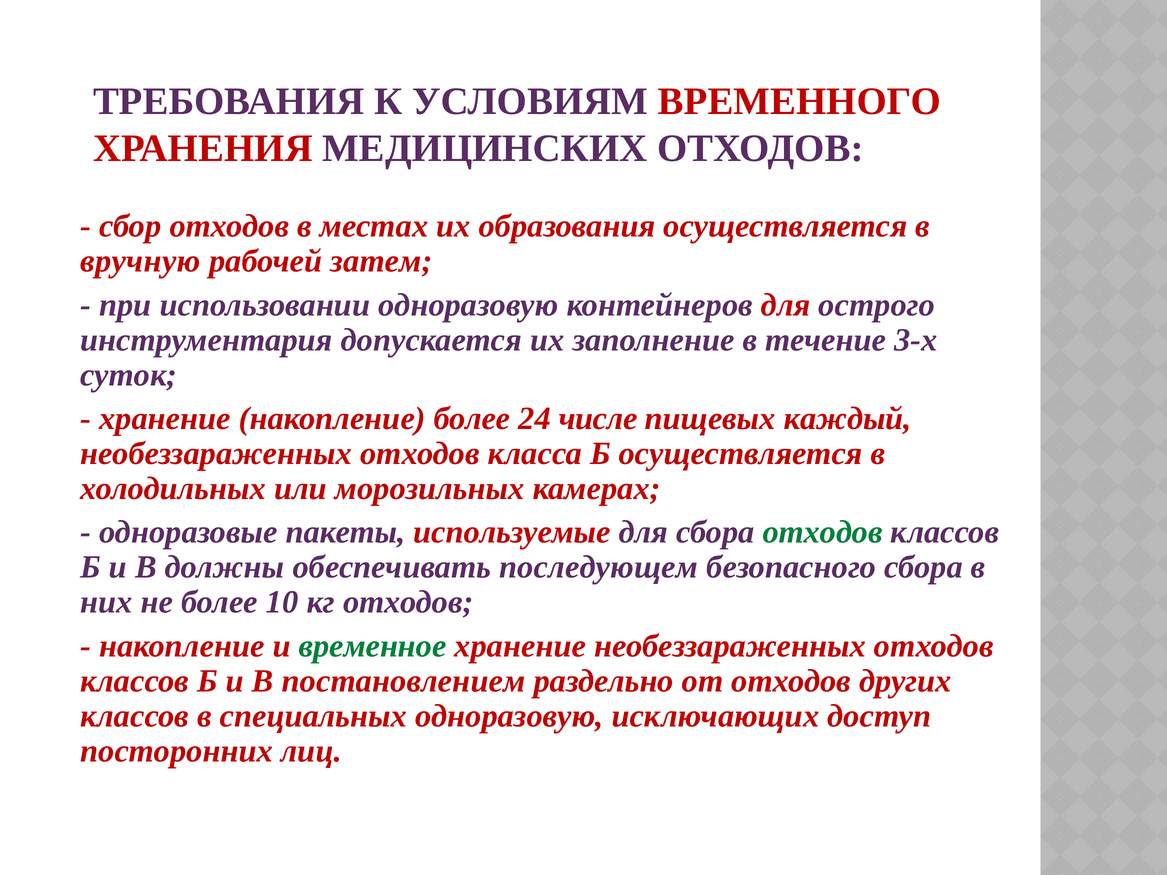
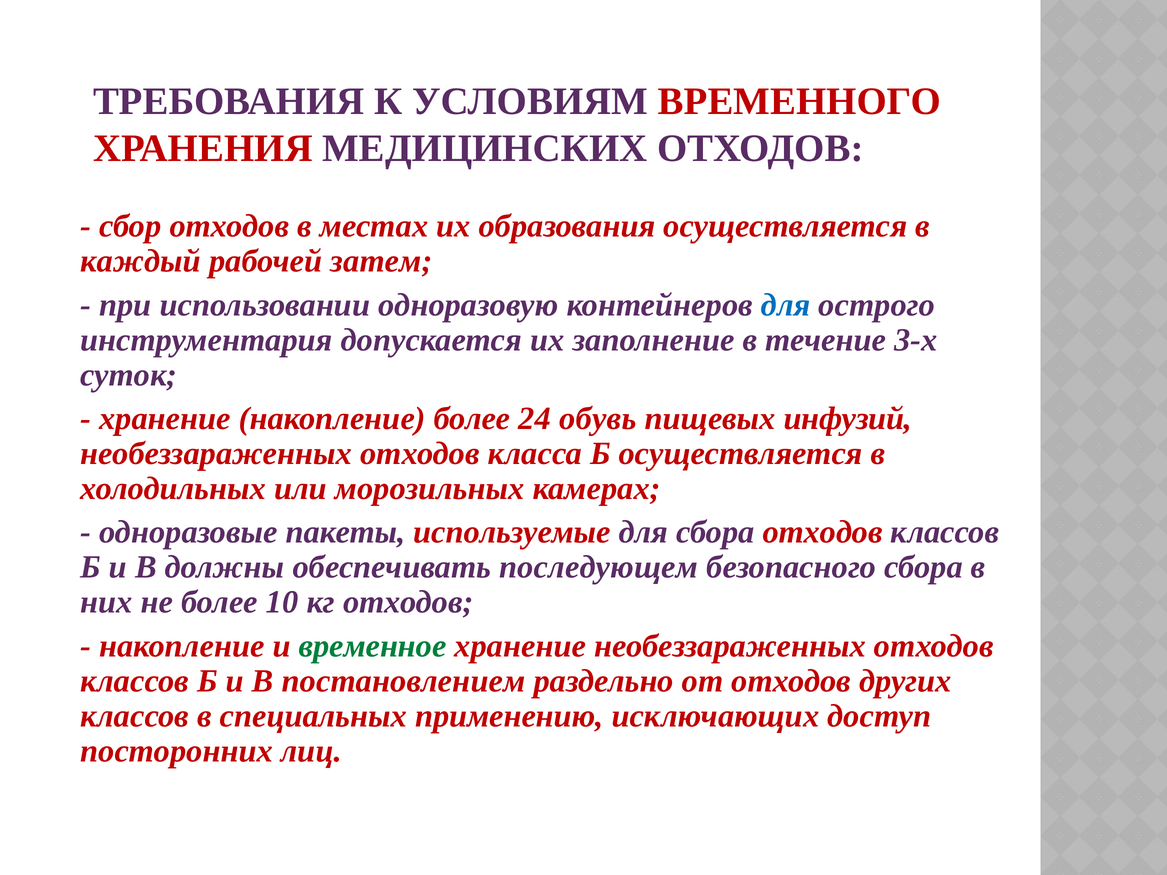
вручную: вручную -> каждый (141, 261)
для colour: red -> blue (786, 305)
числе: числе -> обувь (598, 419)
каждый: каждый -> инфузий (848, 419)
отходов colour: green -> red (823, 532)
специальных одноразовую: одноразовую -> применению (509, 716)
